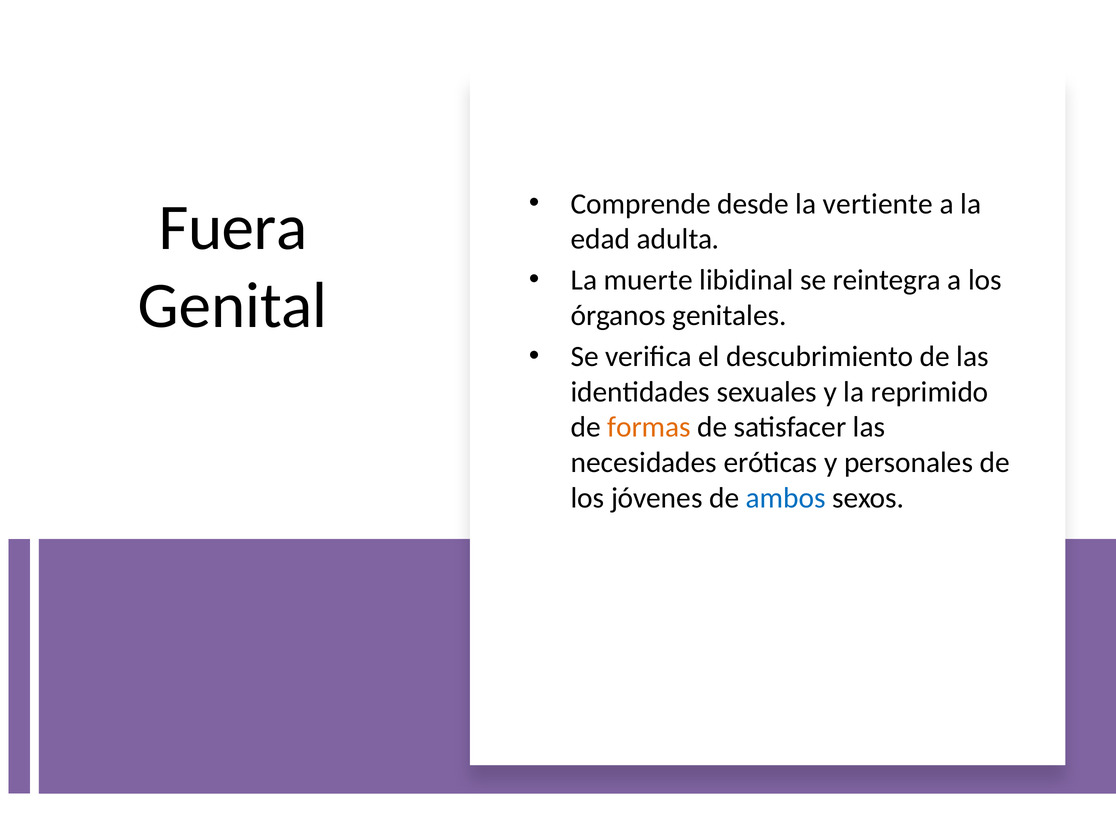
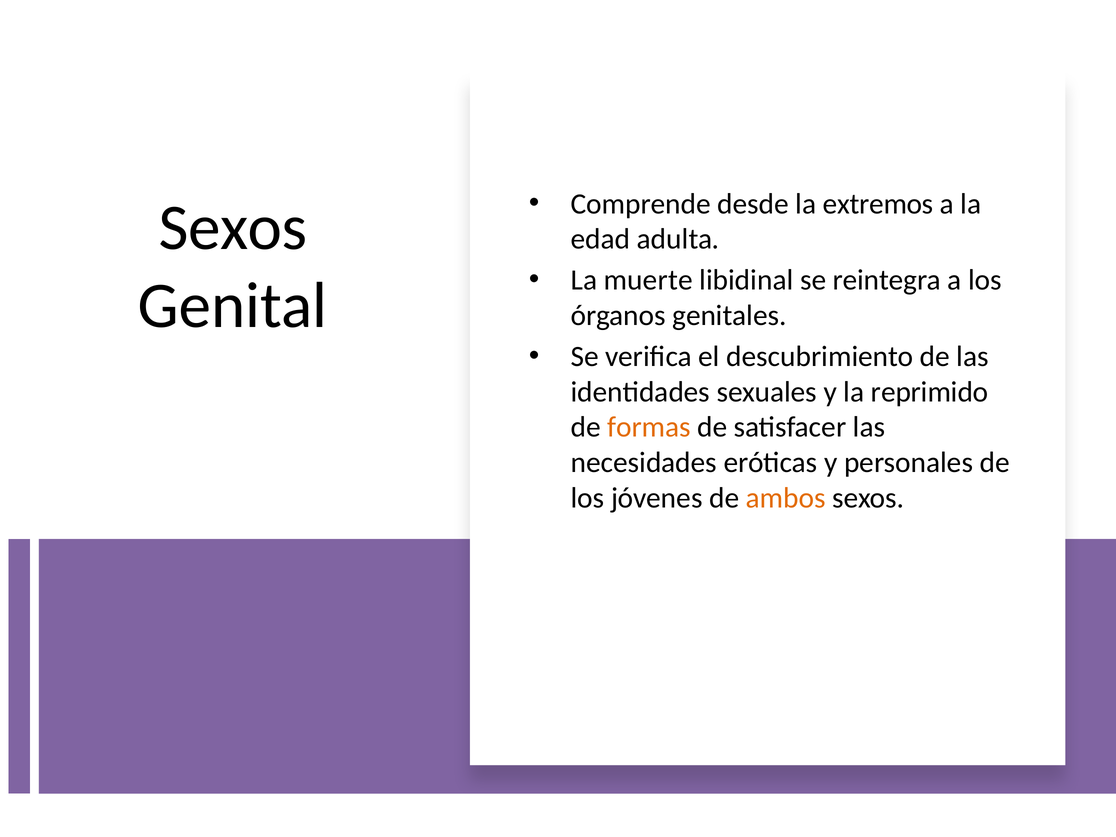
vertiente: vertiente -> extremos (878, 204)
Fuera: Fuera -> Sexos (233, 228)
ambos colour: blue -> orange (786, 498)
